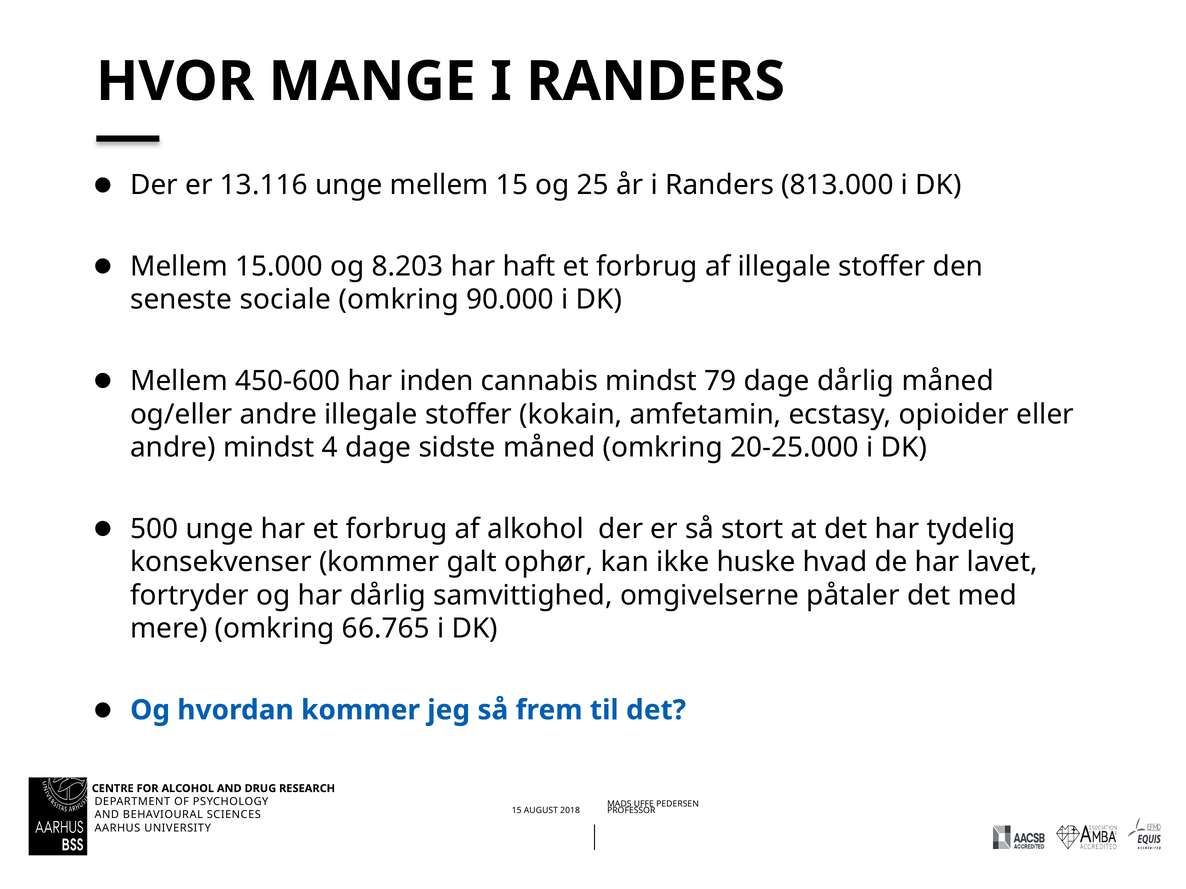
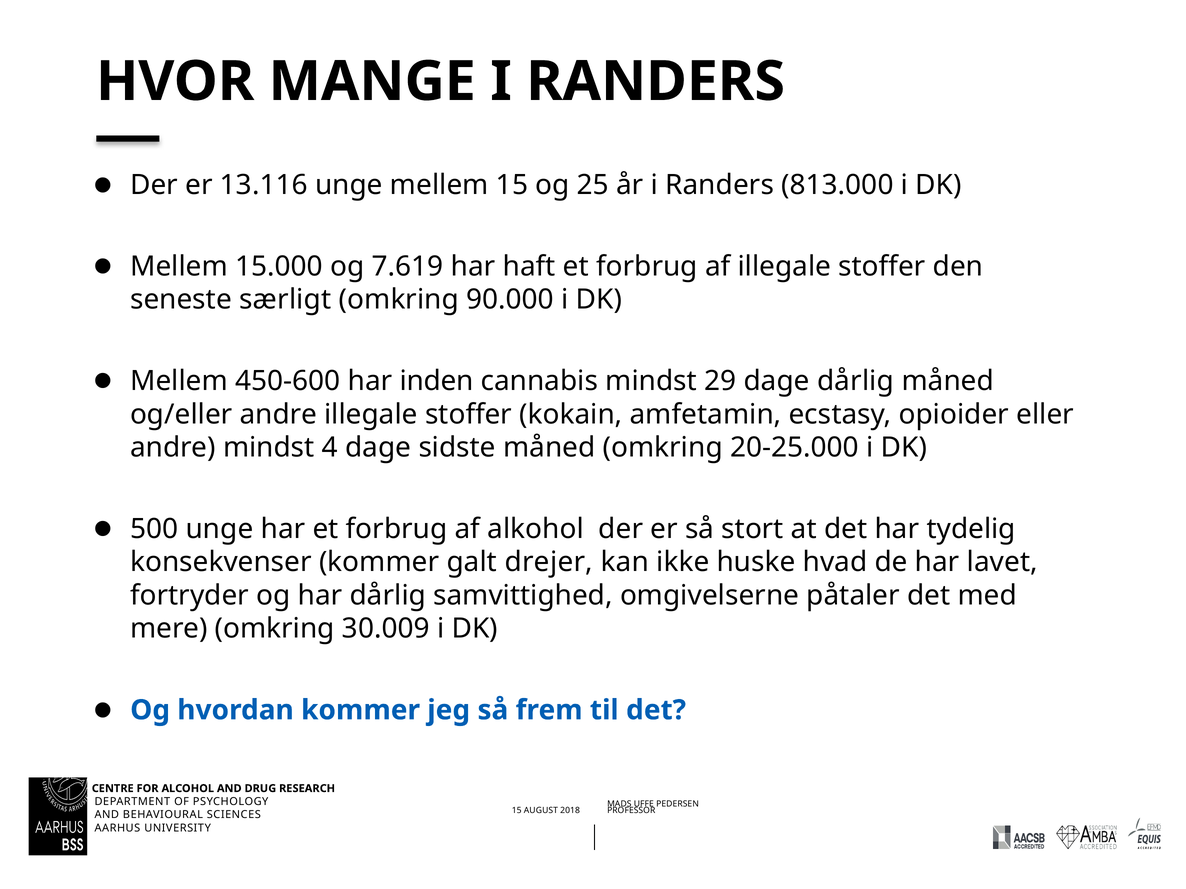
8.203: 8.203 -> 7.619 (408, 267)
sociale: sociale -> særligt (285, 300)
79: 79 -> 29 (720, 381)
ophør: ophør -> drejer (549, 563)
66.765: 66.765 -> 30.009 (386, 629)
